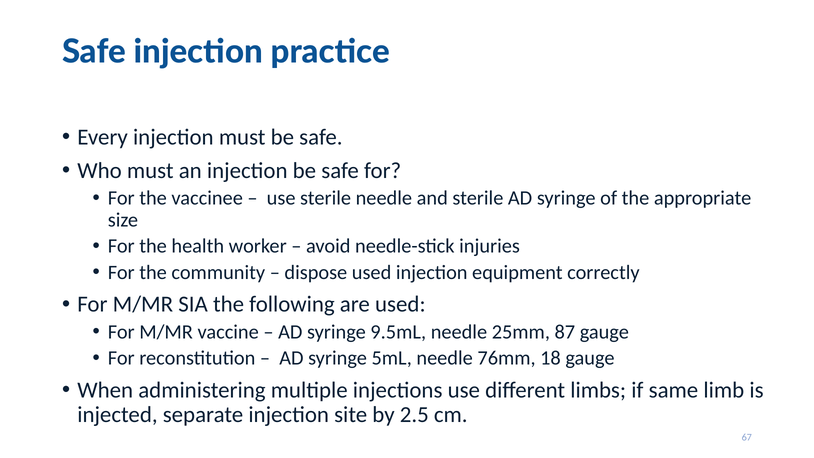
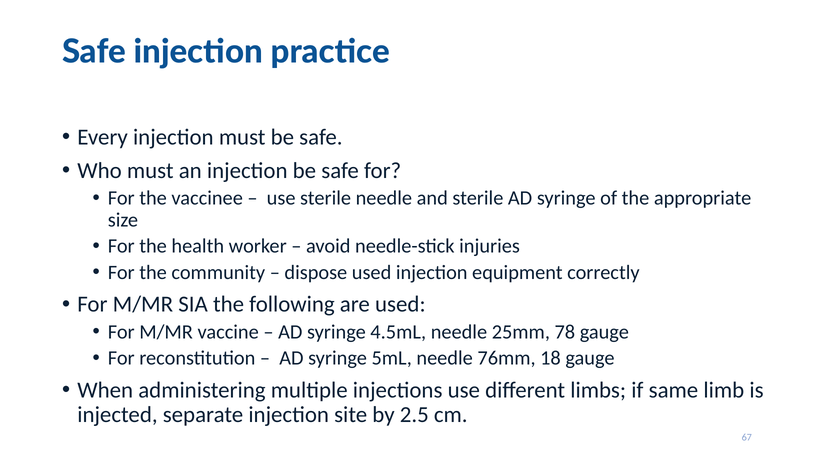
9.5mL: 9.5mL -> 4.5mL (398, 332)
87: 87 -> 78 (565, 332)
